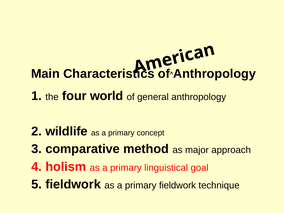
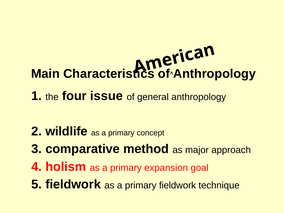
world: world -> issue (107, 96)
linguistical: linguistical -> expansion (166, 168)
